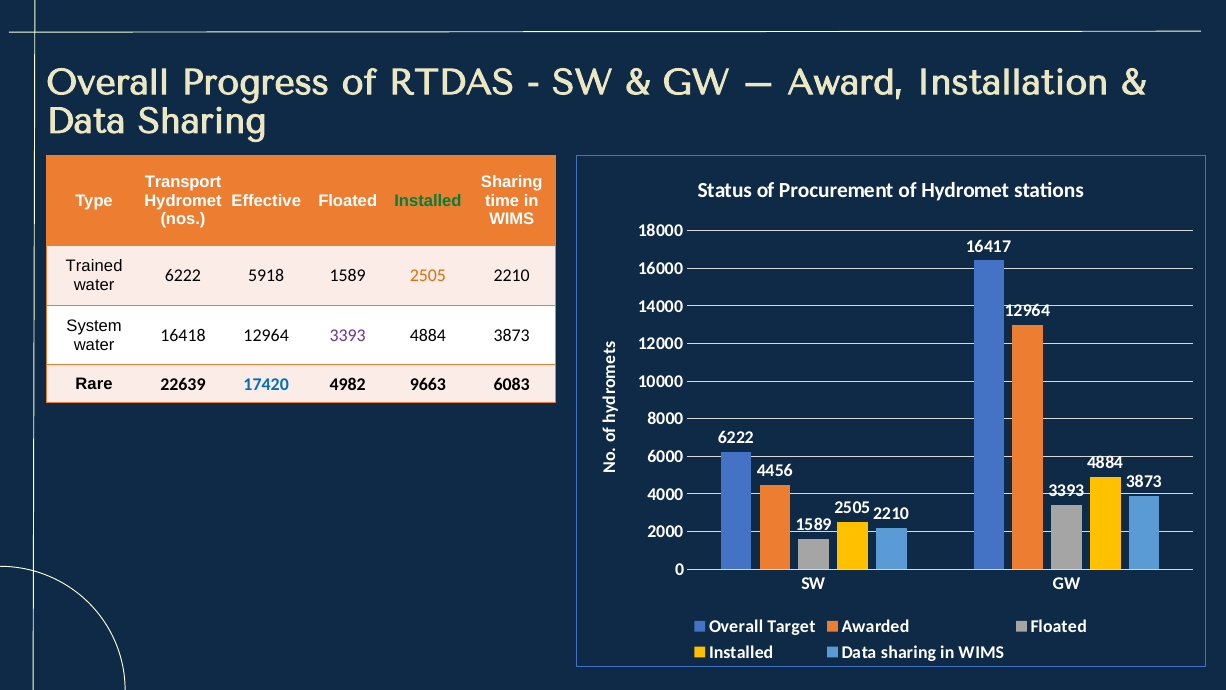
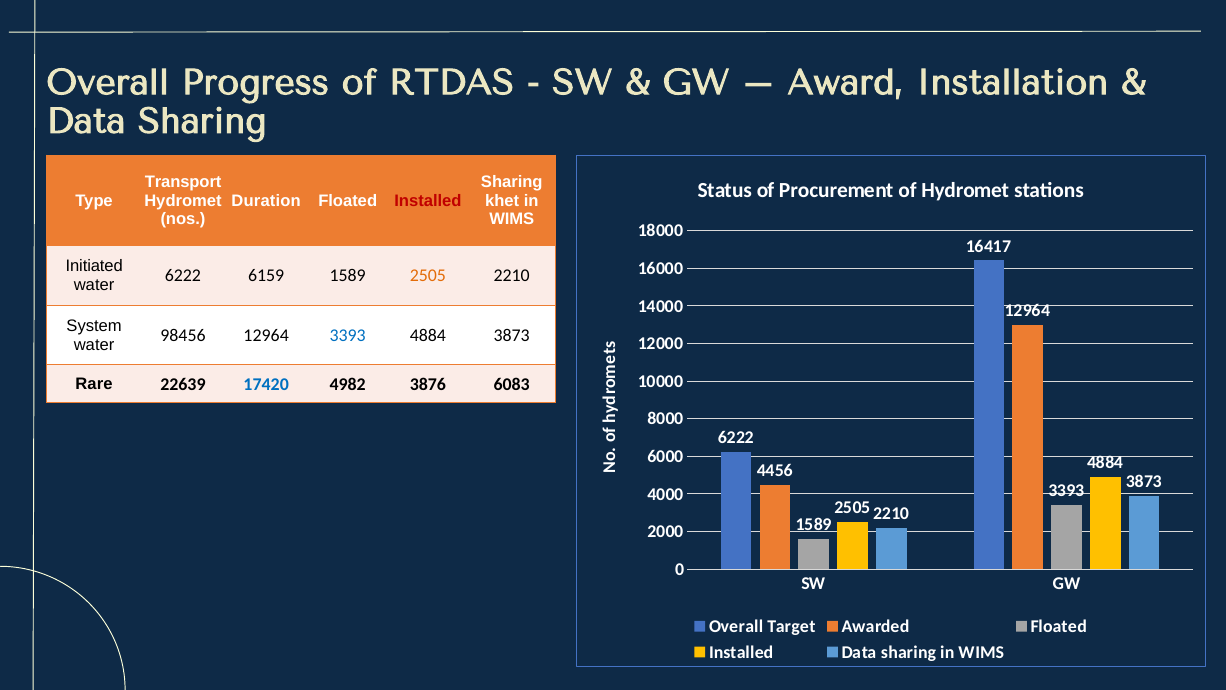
Effective: Effective -> Duration (266, 201)
Installed colour: green -> red (428, 201)
time: time -> khet (502, 201)
Trained: Trained -> Initiated (94, 266)
5918: 5918 -> 6159 (266, 276)
16418: 16418 -> 98456 (183, 335)
3393 colour: purple -> blue (348, 335)
9663: 9663 -> 3876 (428, 384)
